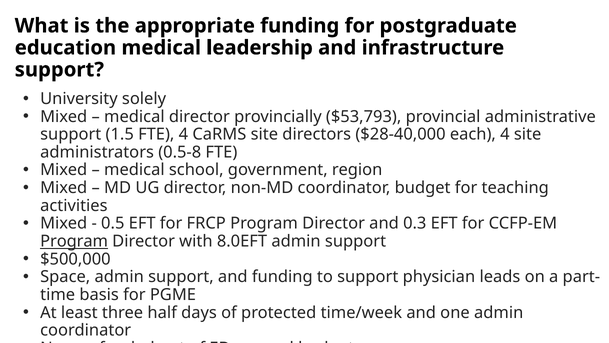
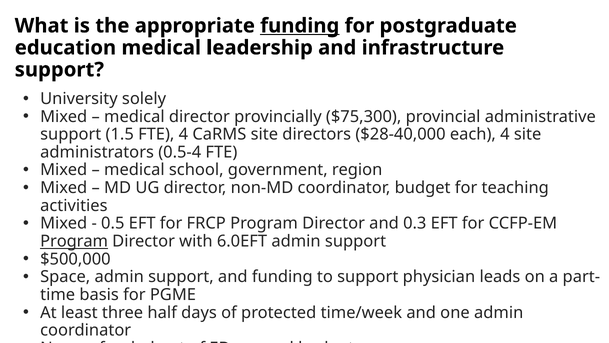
funding underline: none -> present (300, 26)
$53,793: $53,793 -> $75,300 (364, 116)
0.5-8: 0.5-8 -> 0.5-4 (180, 152)
8.0EFT: 8.0EFT -> 6.0EFT (242, 241)
